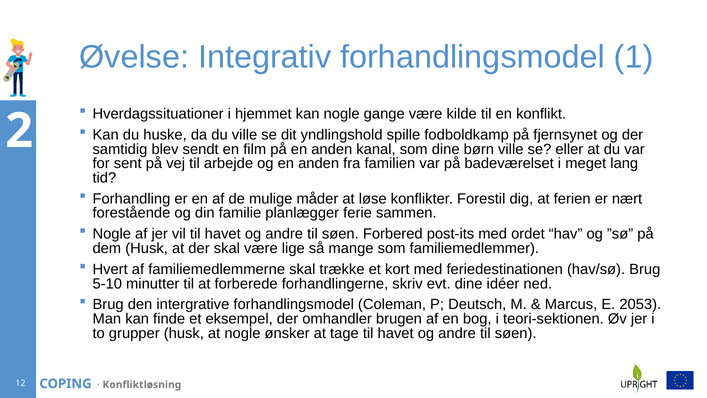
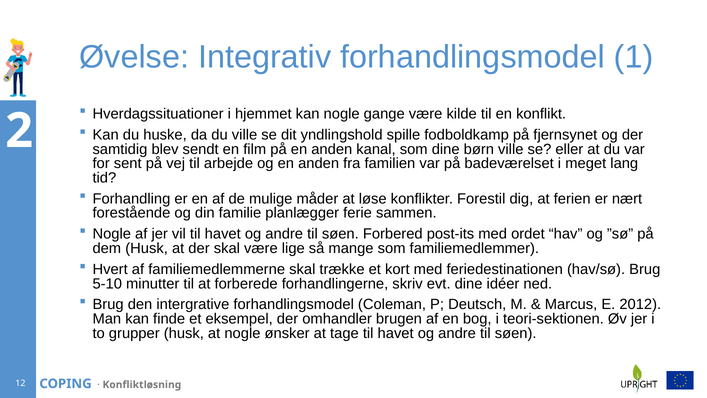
2053: 2053 -> 2012 (640, 304)
